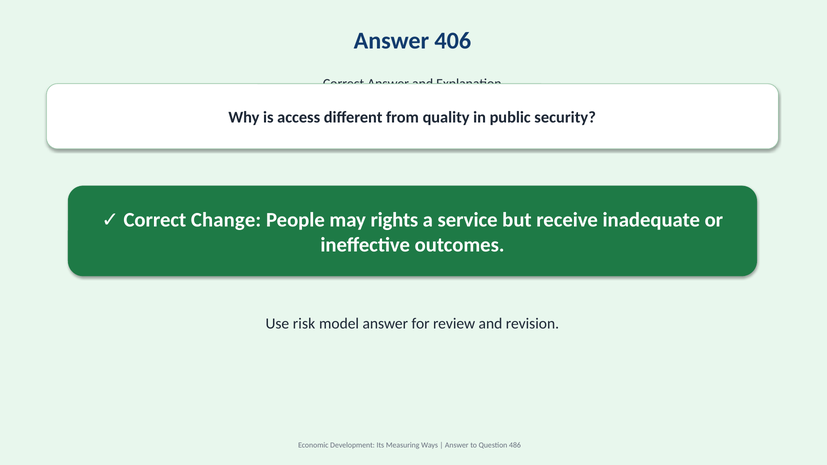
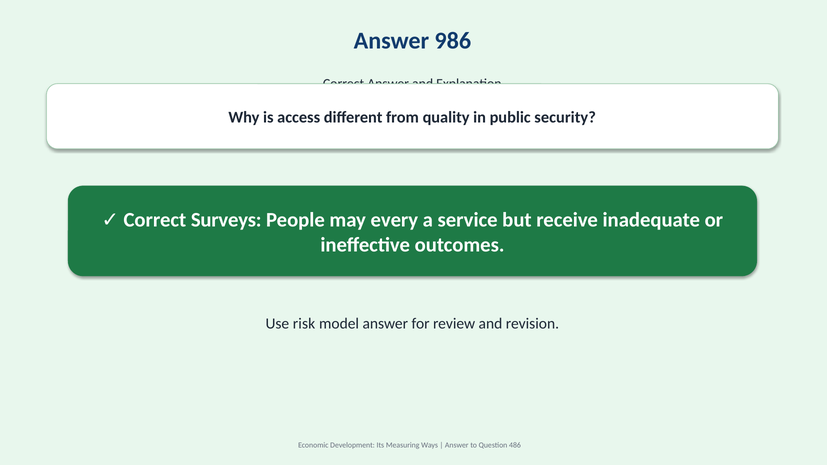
406: 406 -> 986 (453, 41)
Change: Change -> Surveys (226, 220)
rights: rights -> every (394, 220)
